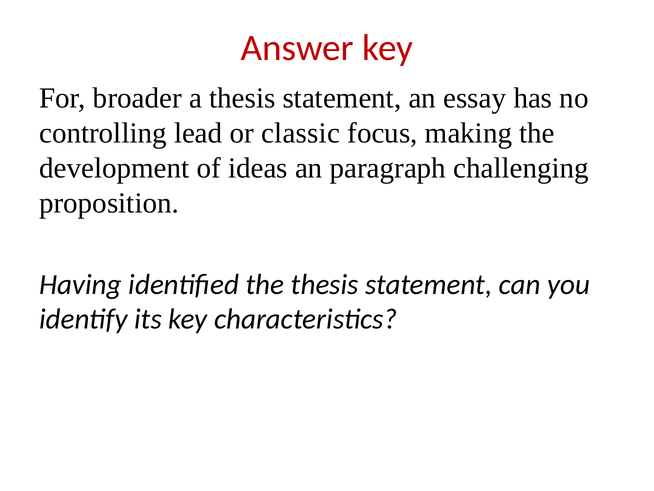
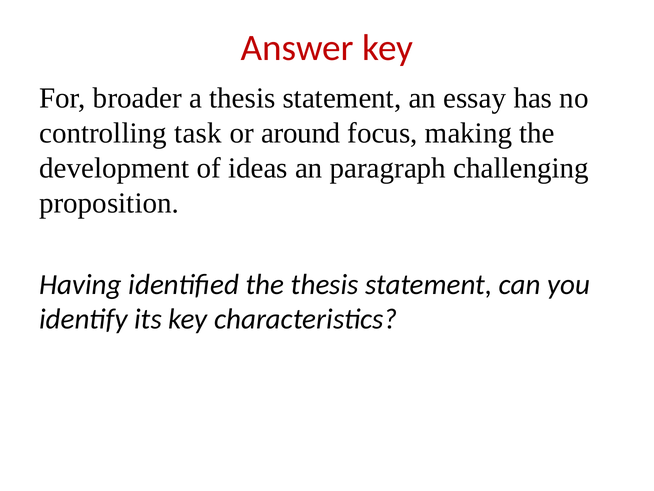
lead: lead -> task (198, 133)
classic: classic -> around (301, 133)
